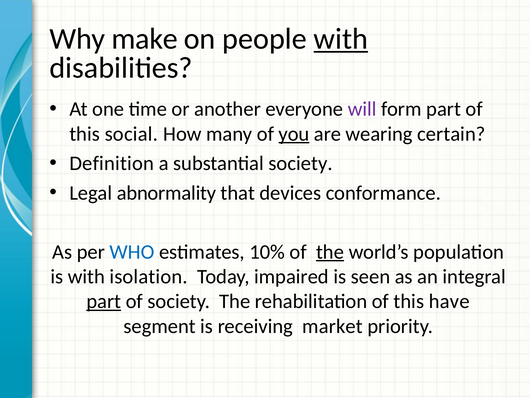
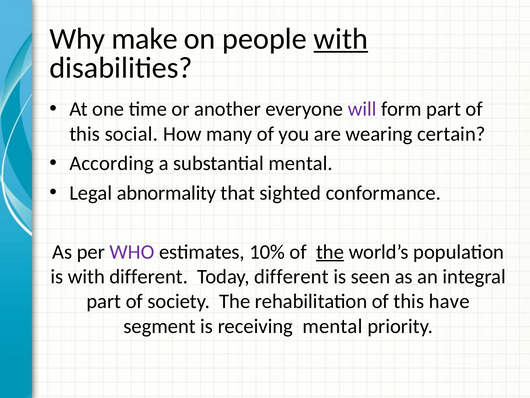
you underline: present -> none (294, 134)
Definition: Definition -> According (112, 163)
substantial society: society -> mental (301, 163)
devices: devices -> sighted (290, 193)
WHO colour: blue -> purple (132, 252)
with isolation: isolation -> different (149, 276)
Today impaired: impaired -> different (291, 276)
part underline: present -> none (104, 301)
receiving market: market -> mental (332, 326)
